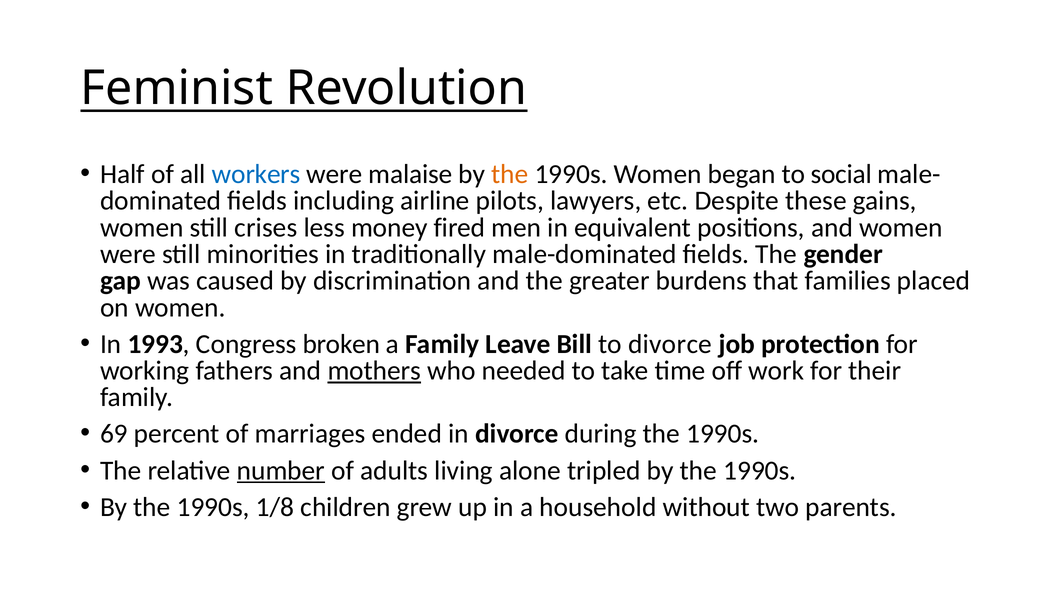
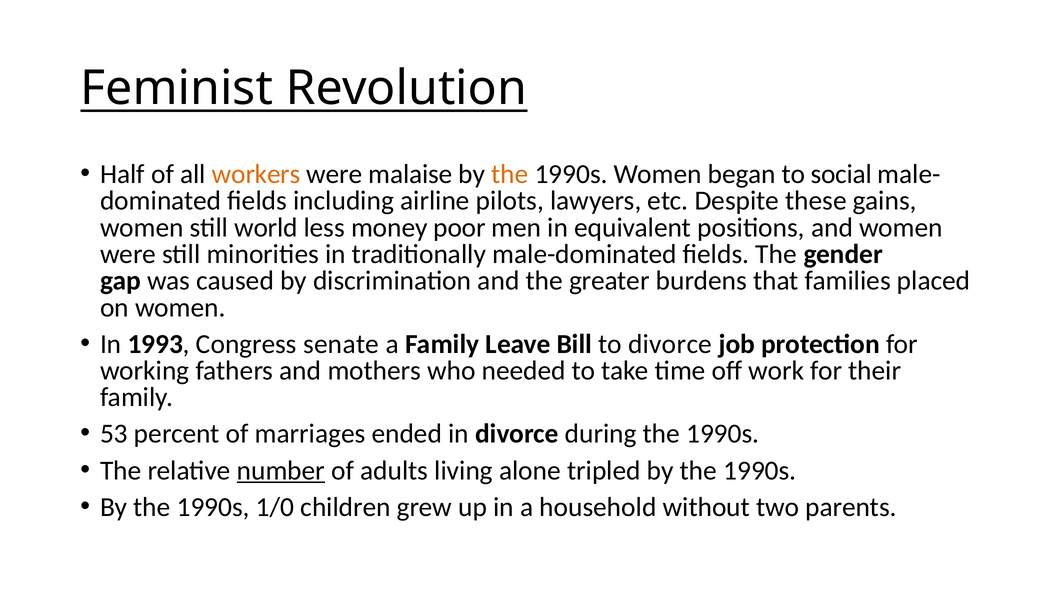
workers colour: blue -> orange (256, 174)
crises: crises -> world (266, 227)
fired: fired -> poor (460, 227)
broken: broken -> senate (341, 344)
mothers underline: present -> none (374, 371)
69: 69 -> 53 (114, 434)
1/8: 1/8 -> 1/0 (275, 507)
